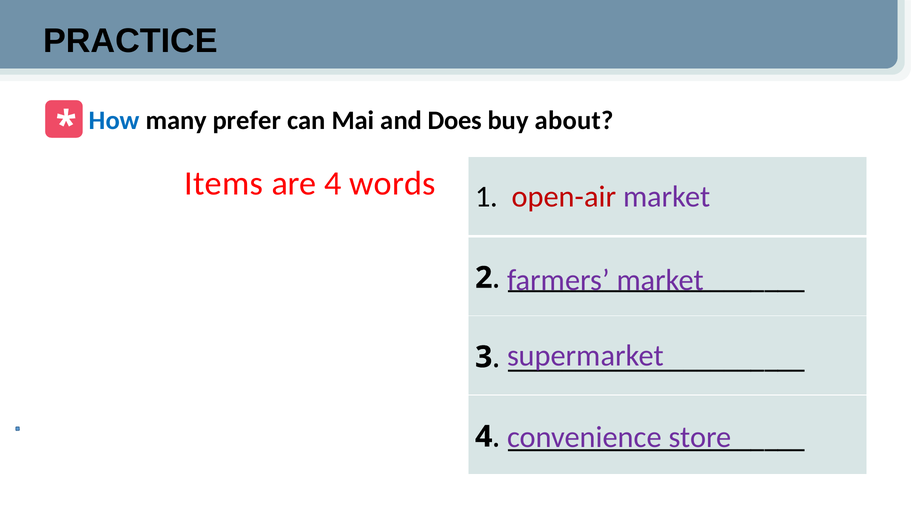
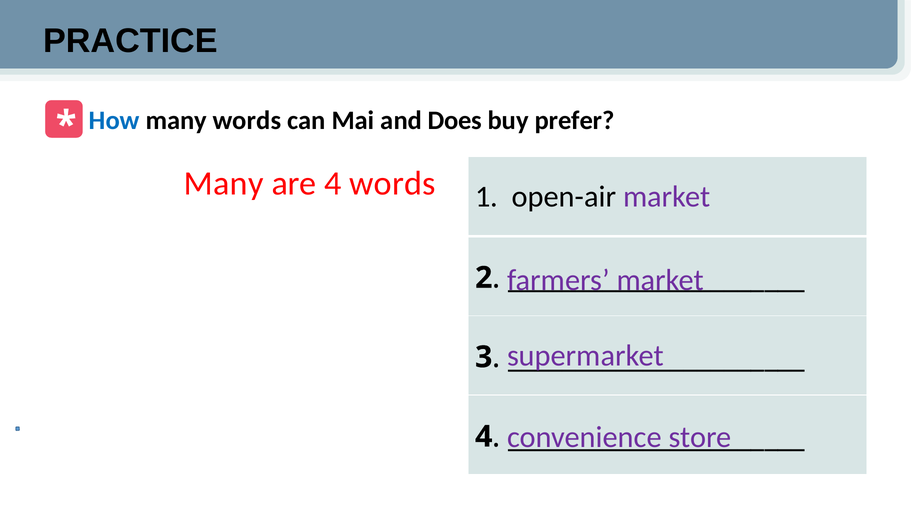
many prefer: prefer -> words (247, 120)
about: about -> prefer (575, 120)
Items: Items -> Many (224, 183)
open-air colour: red -> black (564, 197)
